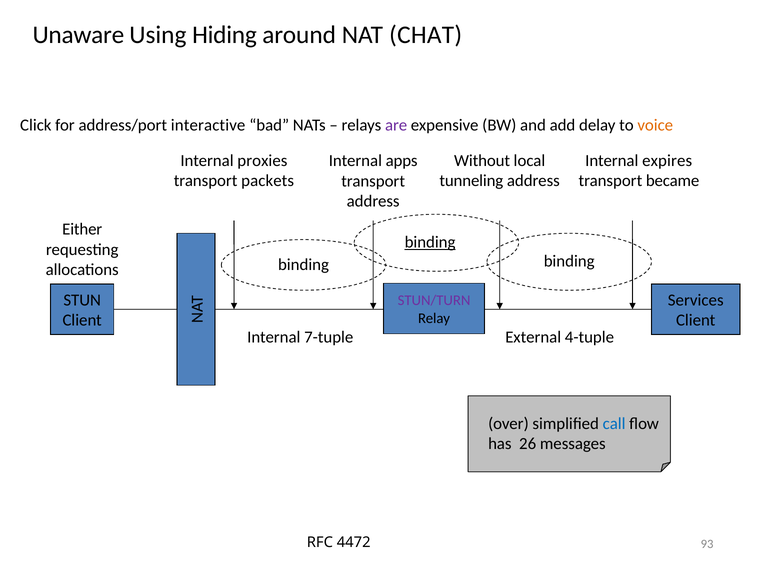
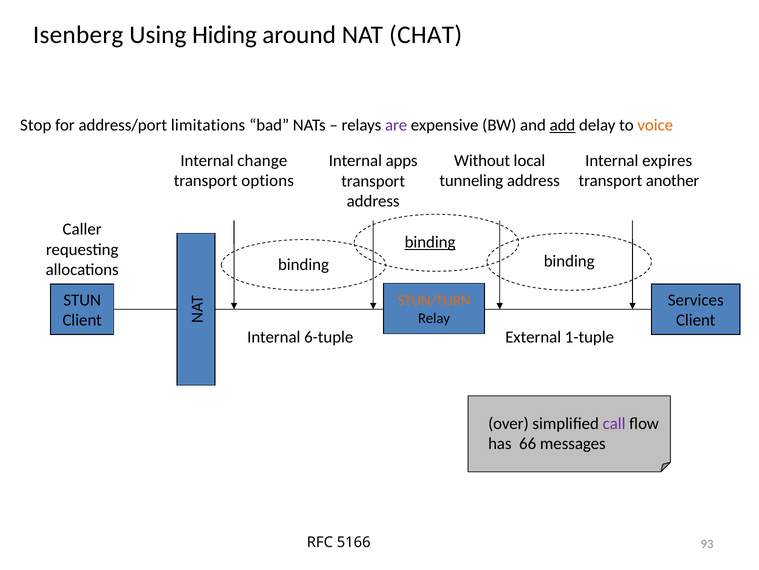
Unaware: Unaware -> Isenberg (78, 35)
Click: Click -> Stop (36, 125)
interactive: interactive -> limitations (208, 125)
add underline: none -> present (562, 125)
proxies: proxies -> change (262, 160)
packets: packets -> options (268, 181)
became: became -> another (673, 181)
Either: Either -> Caller (82, 229)
STUN/TURN colour: purple -> orange (434, 300)
7-tuple: 7-tuple -> 6-tuple (329, 337)
4-tuple: 4-tuple -> 1-tuple (589, 337)
call colour: blue -> purple (614, 423)
26: 26 -> 66 (528, 443)
4472: 4472 -> 5166 (354, 541)
